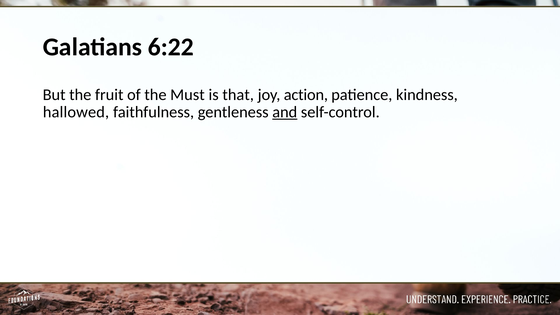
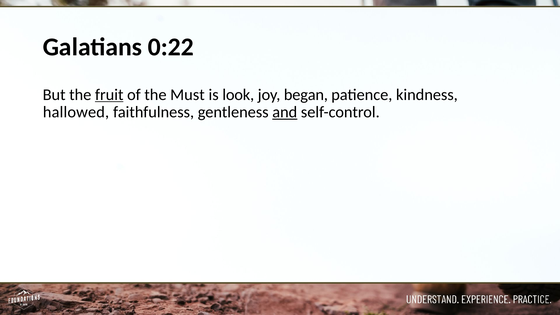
6:22: 6:22 -> 0:22 (171, 47)
fruit underline: none -> present (109, 95)
that: that -> look (238, 95)
action: action -> began (306, 95)
